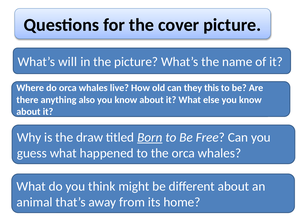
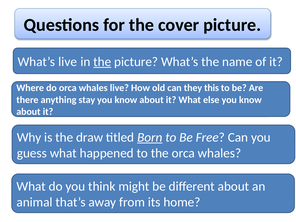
What’s will: will -> live (68, 62)
the underline: none -> present (102, 62)
also: also -> stay (87, 100)
